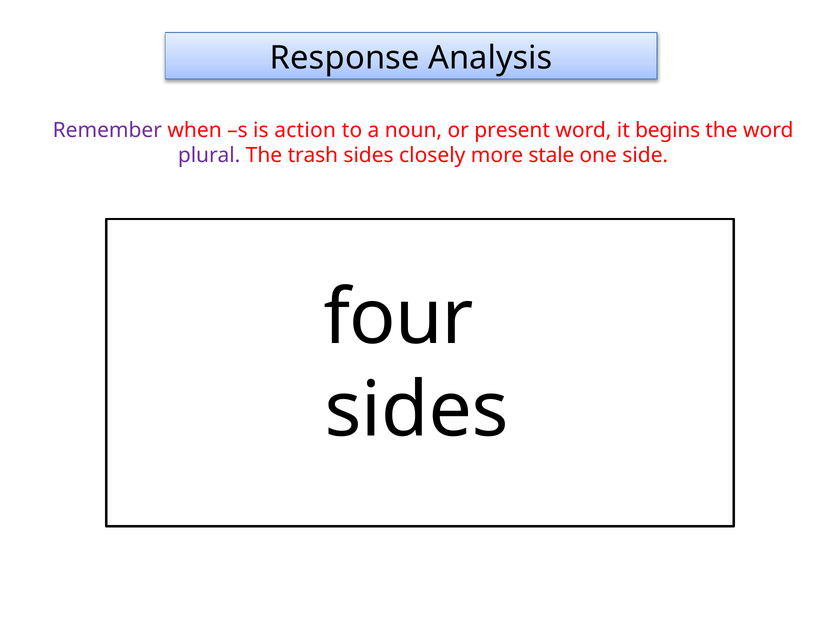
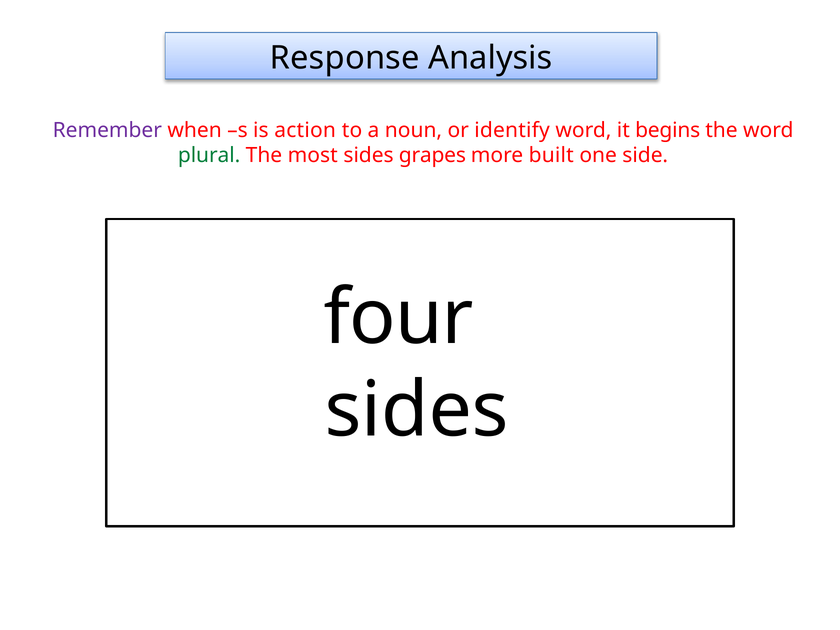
present: present -> identify (512, 130)
plural colour: purple -> green (209, 155)
trash: trash -> most (313, 155)
closely: closely -> grapes (432, 155)
stale: stale -> built (551, 155)
